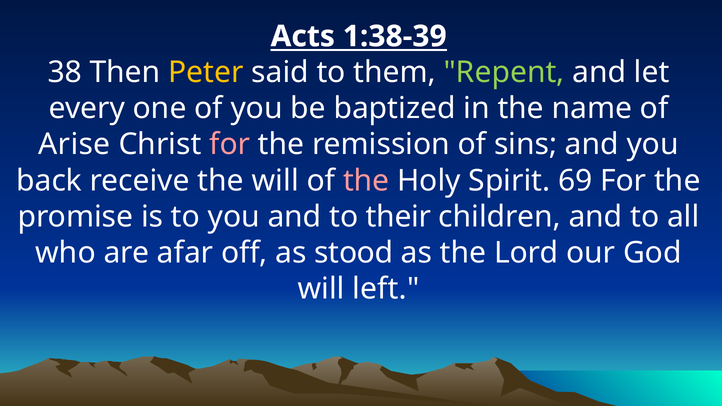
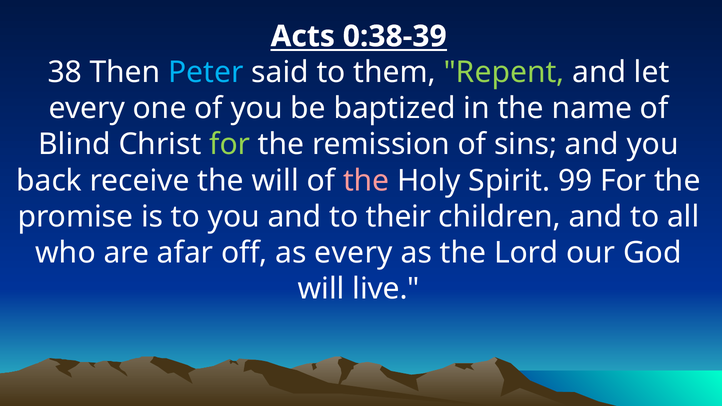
1:38-39: 1:38-39 -> 0:38-39 (395, 36)
Peter colour: yellow -> light blue (206, 72)
Arise: Arise -> Blind (75, 145)
for colour: pink -> light green (230, 145)
69: 69 -> 99 (575, 181)
as stood: stood -> every (354, 253)
left: left -> live (386, 289)
